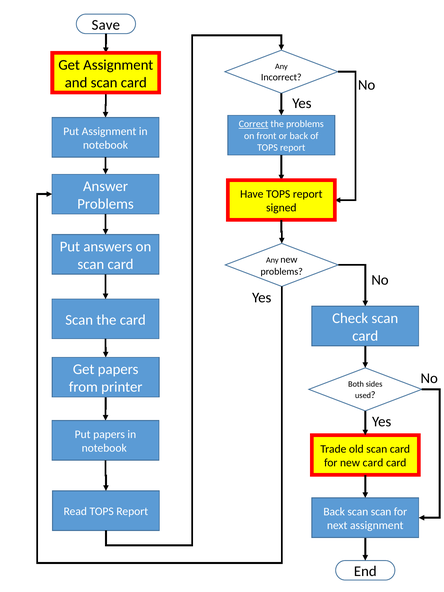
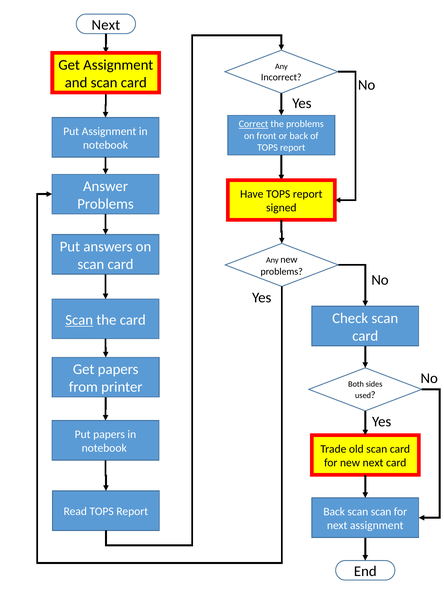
Save: Save -> Next (106, 25)
Scan underline: none -> present (79, 320)
new card: card -> next (373, 463)
